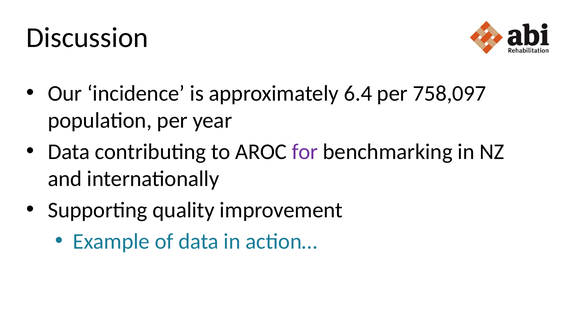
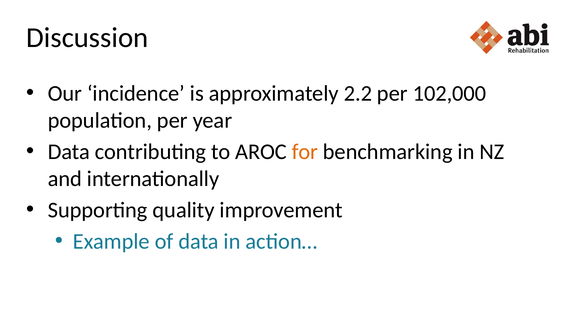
6.4: 6.4 -> 2.2 (358, 93)
758,097: 758,097 -> 102,000 (450, 93)
for colour: purple -> orange (305, 152)
